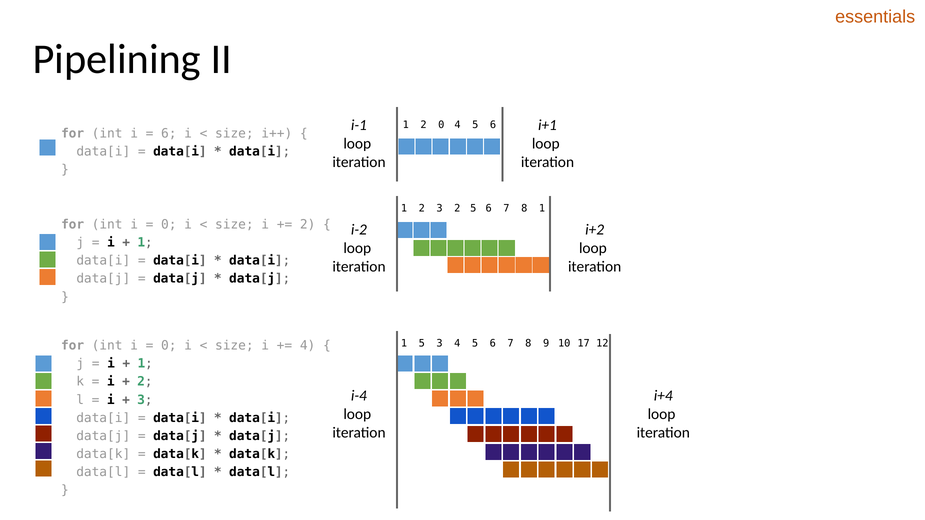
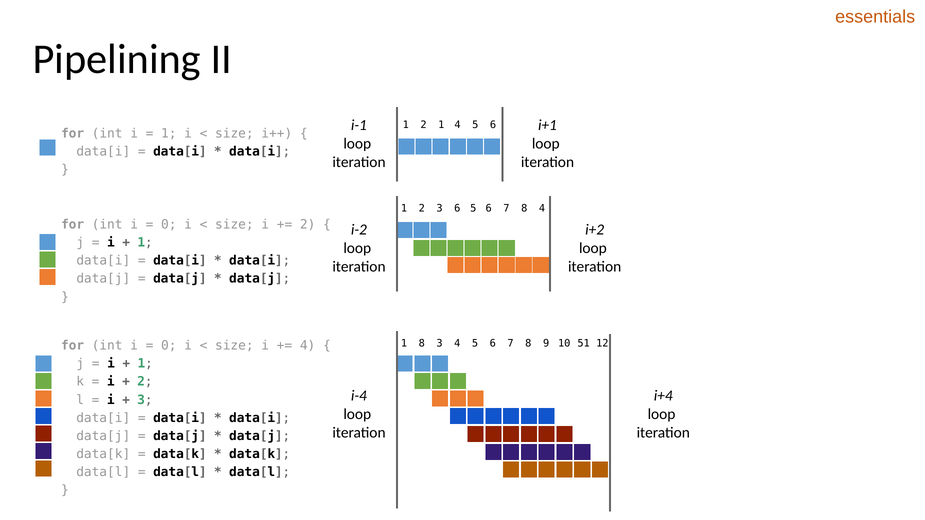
2 0: 0 -> 1 (441, 125)
6: 6 -> 1 (169, 134)
3 2: 2 -> 6 (457, 209)
8 1: 1 -> 4 (542, 209)
1 5: 5 -> 8 (422, 344)
17: 17 -> 51 (584, 344)
